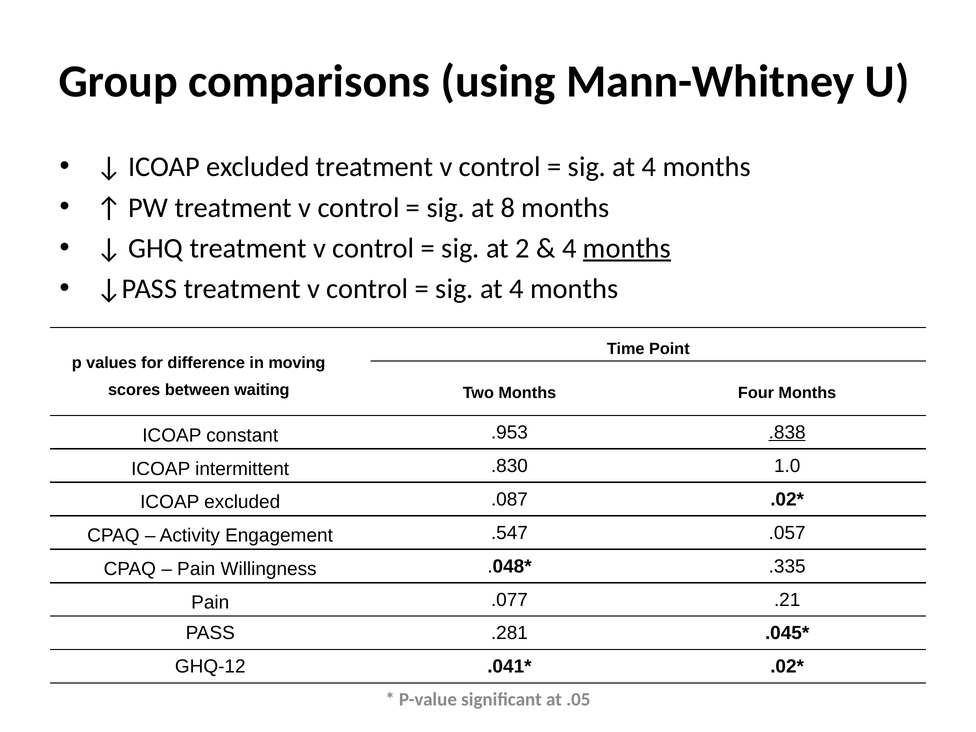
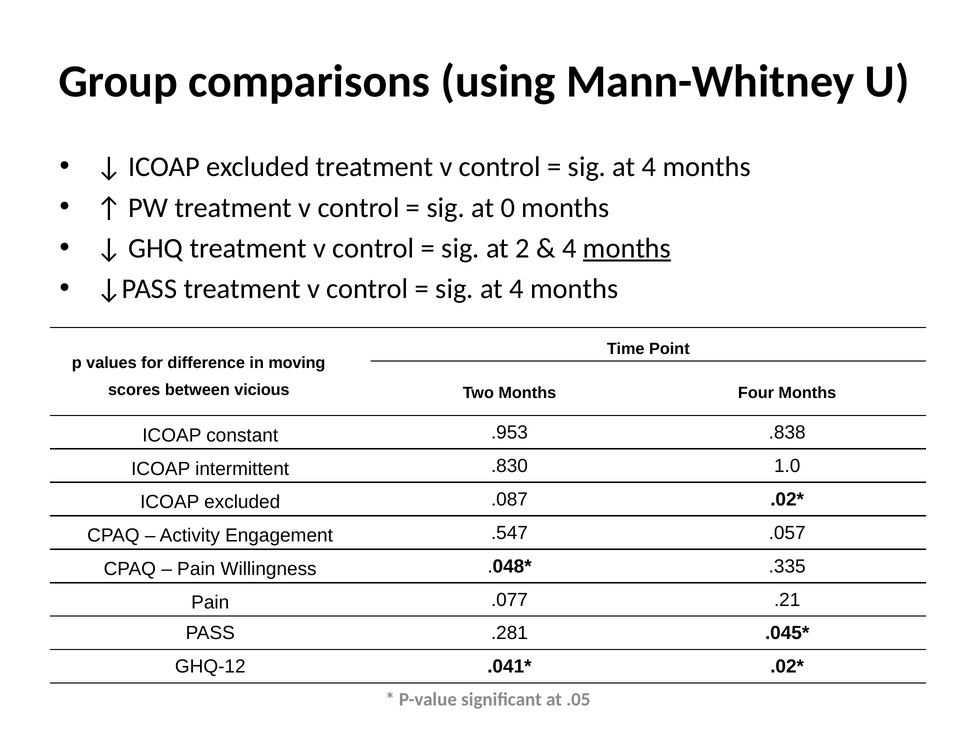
8: 8 -> 0 (508, 208)
waiting: waiting -> vicious (262, 390)
.838 underline: present -> none (787, 432)
